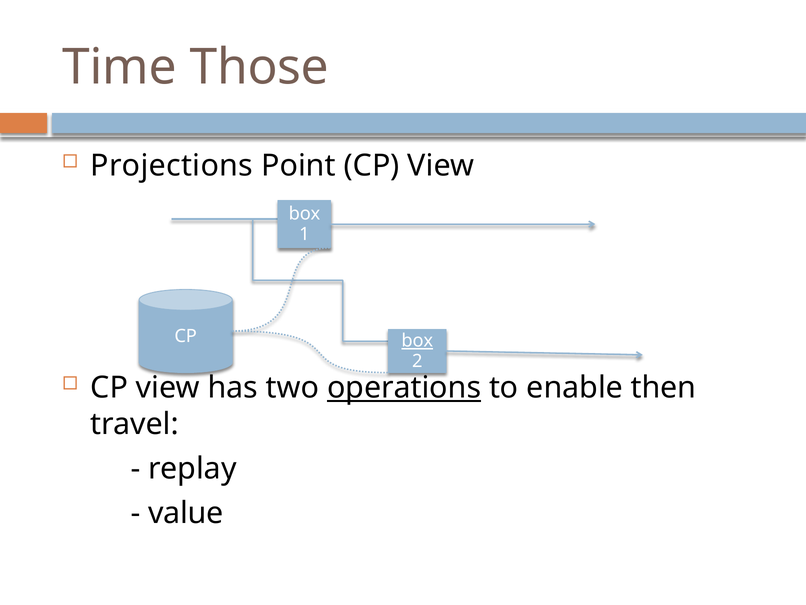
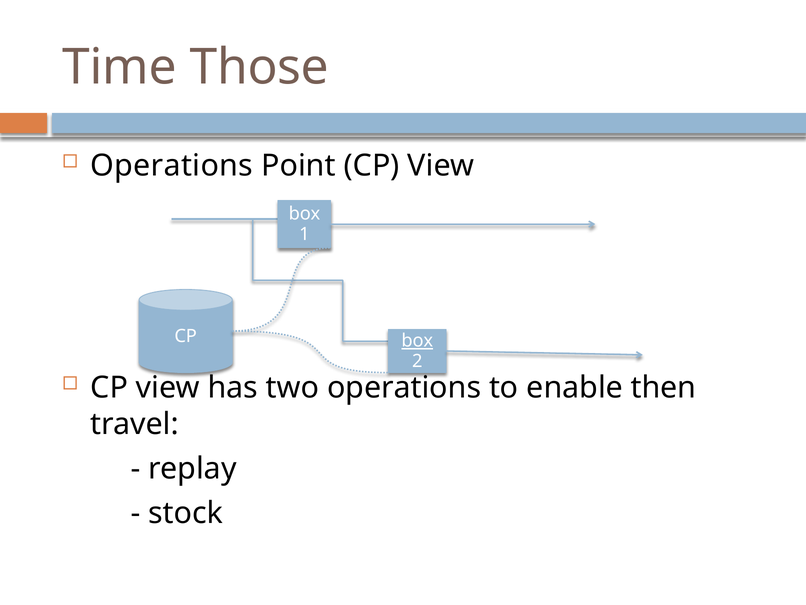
Projections: Projections -> Operations (172, 165)
operations underline: present -> none (404, 387)
value: value -> stock (186, 513)
